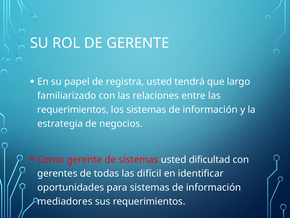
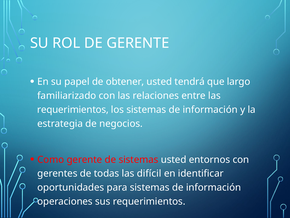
registra: registra -> obtener (125, 82)
dificultad: dificultad -> entornos (210, 159)
mediadores: mediadores -> operaciones (65, 201)
